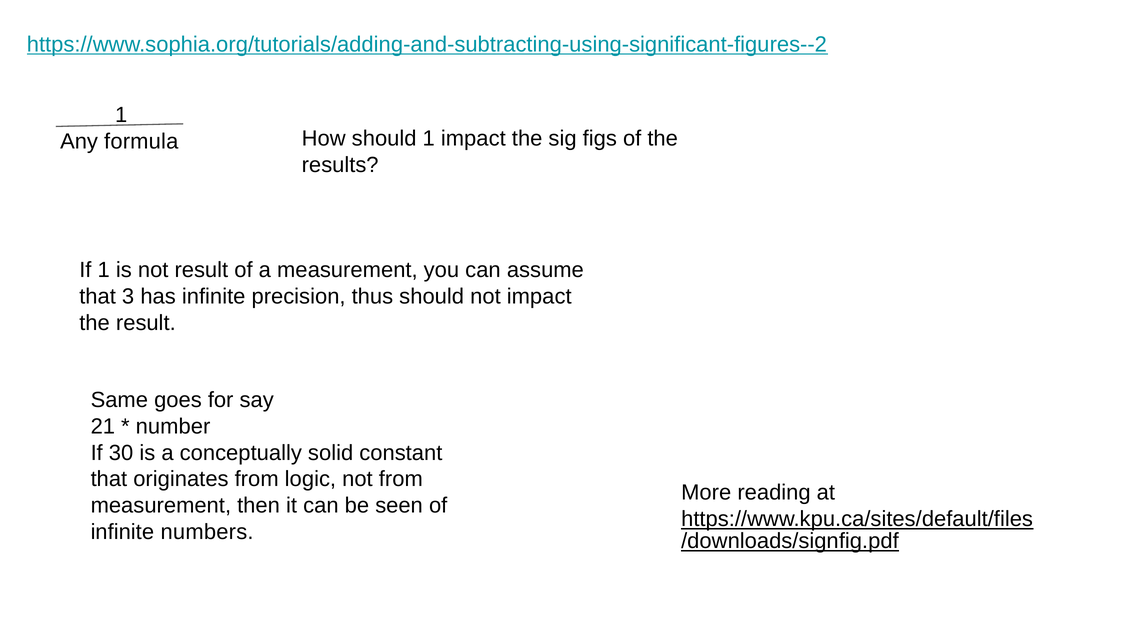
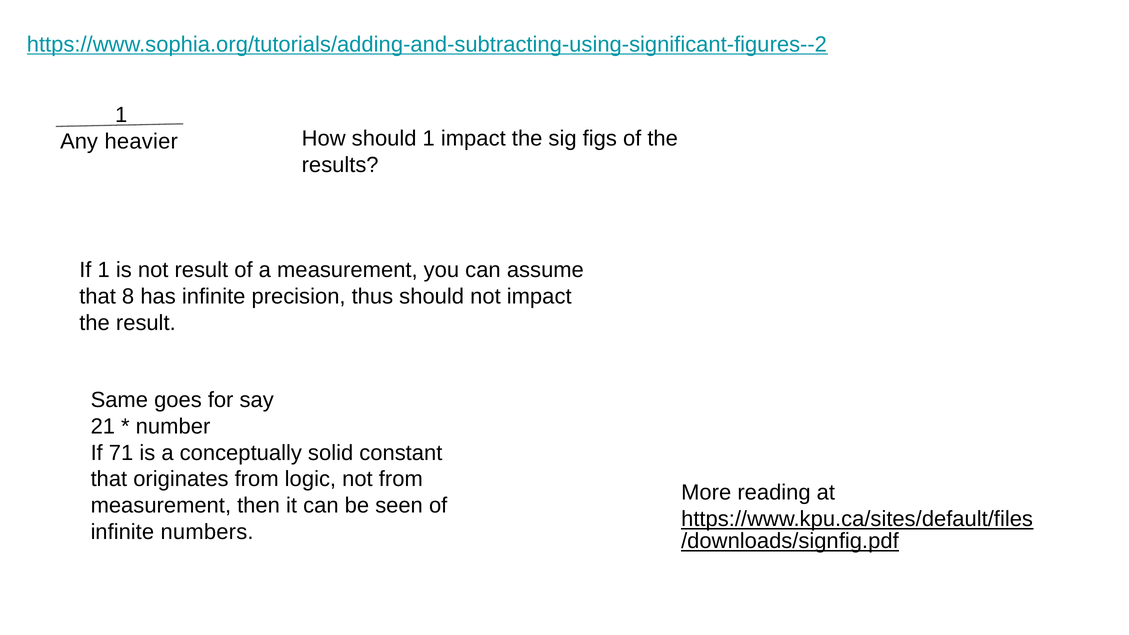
formula: formula -> heavier (141, 141)
3: 3 -> 8 (128, 297)
30: 30 -> 71 (121, 453)
